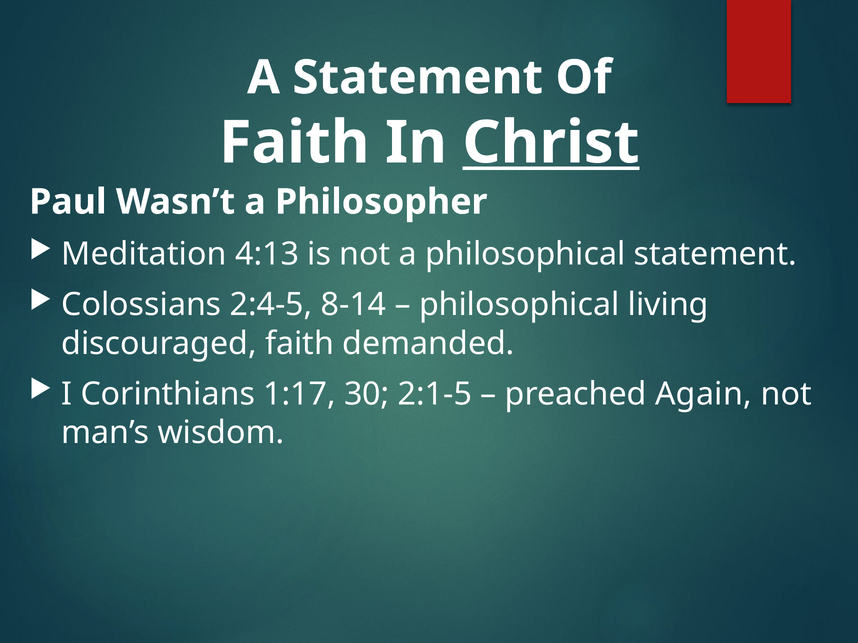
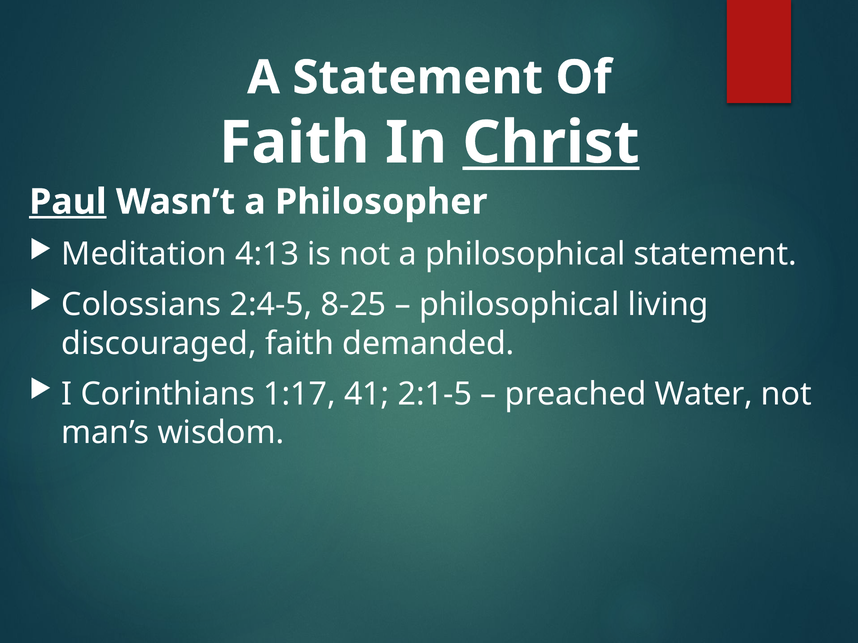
Paul underline: none -> present (68, 202)
8-14: 8-14 -> 8-25 (354, 305)
30: 30 -> 41 (367, 394)
Again: Again -> Water (704, 394)
